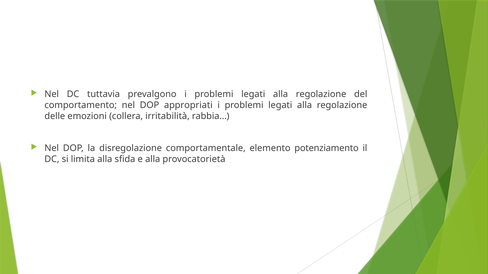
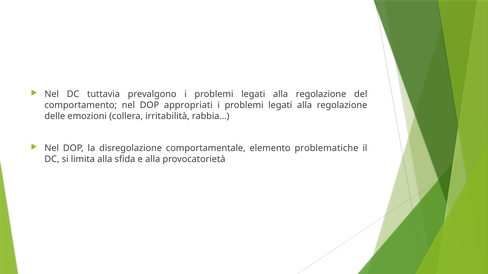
potenziamento: potenziamento -> problematiche (326, 149)
